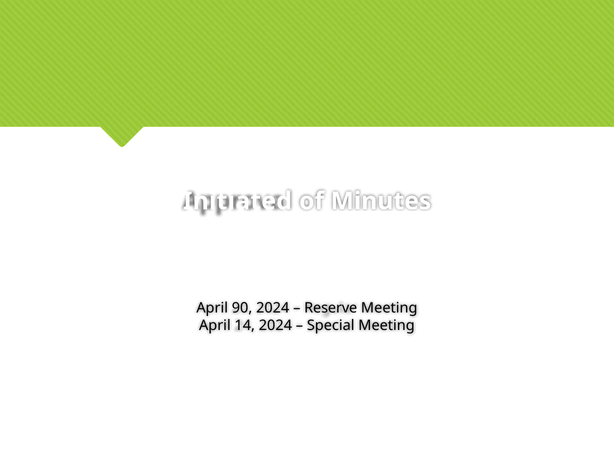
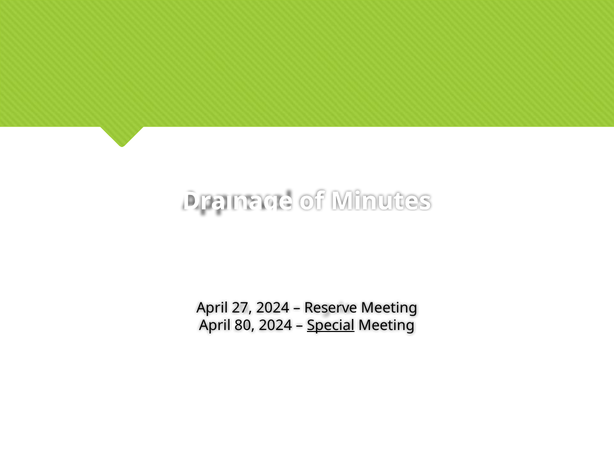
Initiated: Initiated -> Drainage (238, 201)
90: 90 -> 27 (242, 308)
14: 14 -> 80 (245, 326)
Special underline: none -> present (331, 326)
